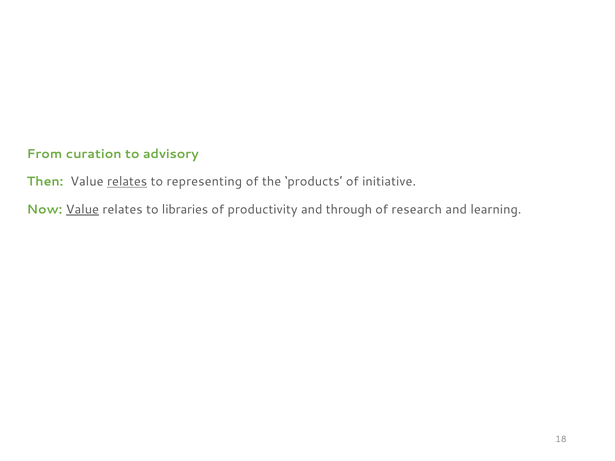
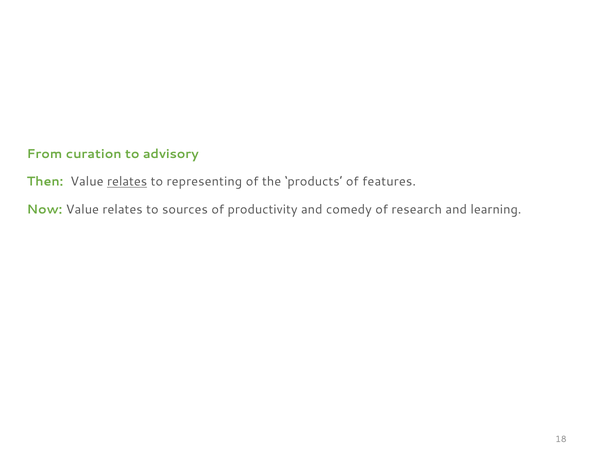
initiative: initiative -> features (389, 182)
Value underline: present -> none (82, 210)
libraries: libraries -> sources (185, 210)
through: through -> comedy (349, 210)
